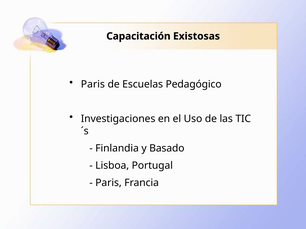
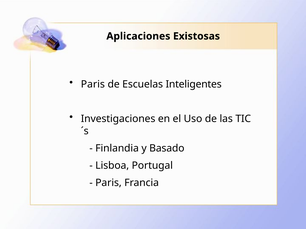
Capacitación: Capacitación -> Aplicaciones (138, 36)
Pedagógico: Pedagógico -> Inteligentes (194, 84)
